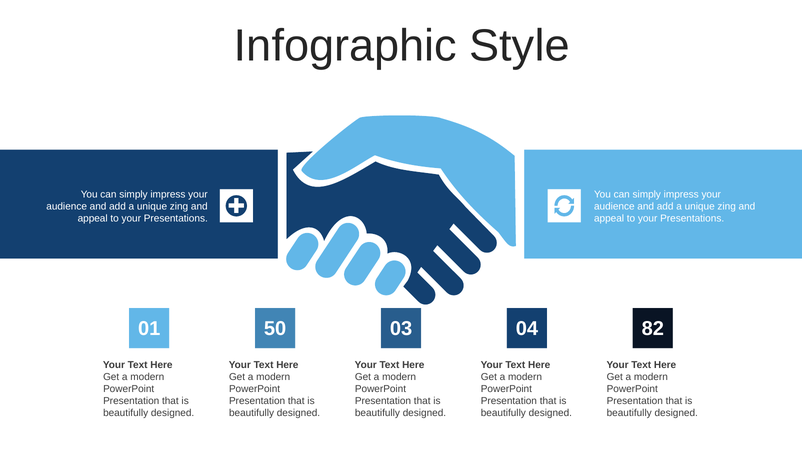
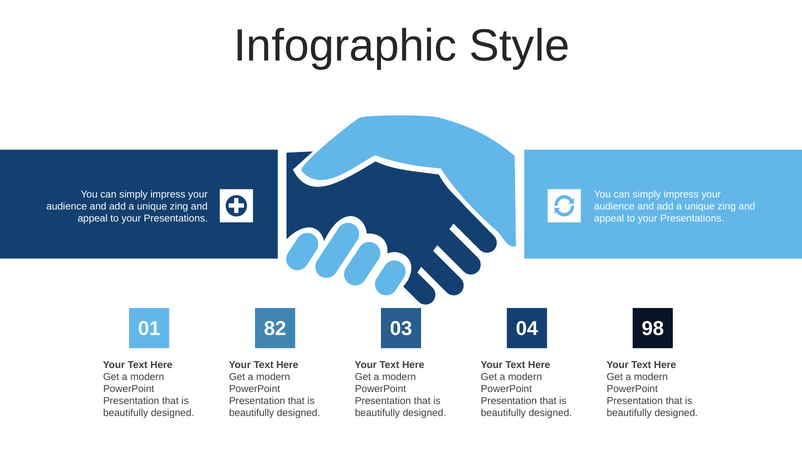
50: 50 -> 82 (275, 329)
82: 82 -> 98 (653, 329)
